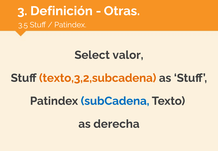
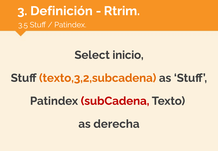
Otras: Otras -> Rtrim (122, 11)
valor: valor -> inicio (128, 55)
subCadena colour: blue -> red (115, 101)
